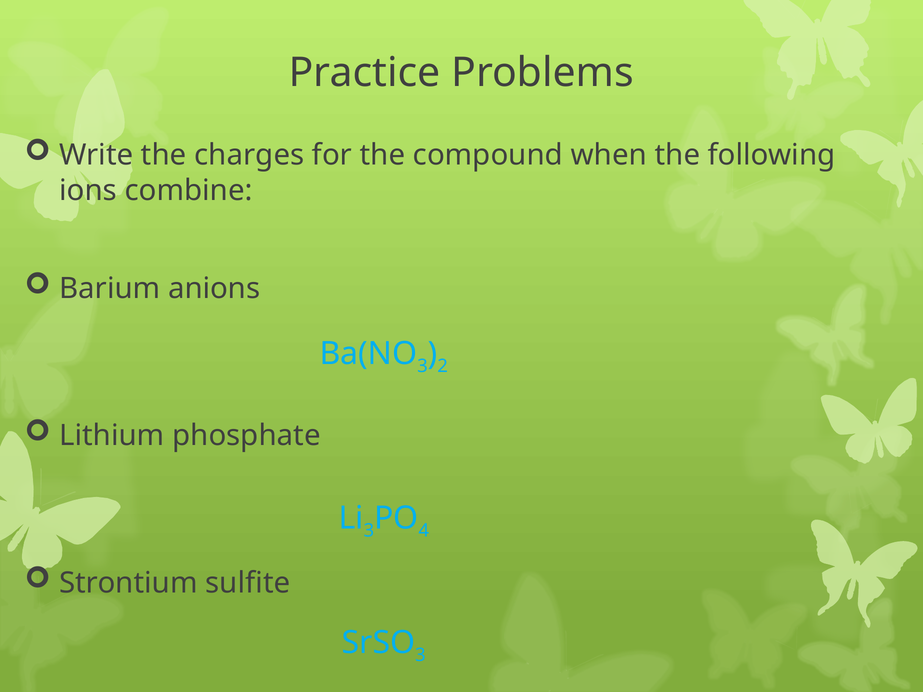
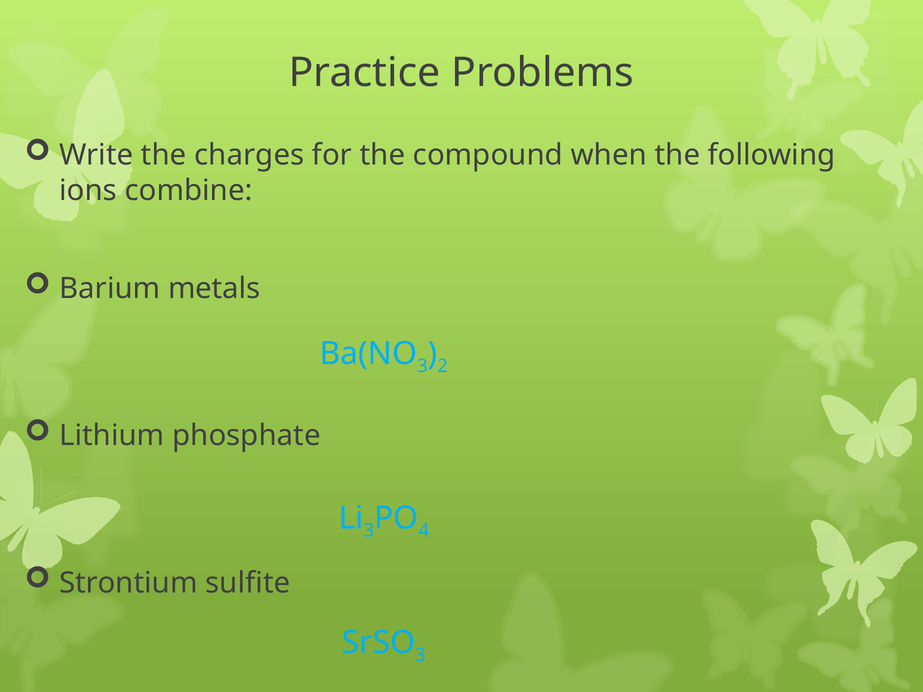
anions: anions -> metals (214, 289)
